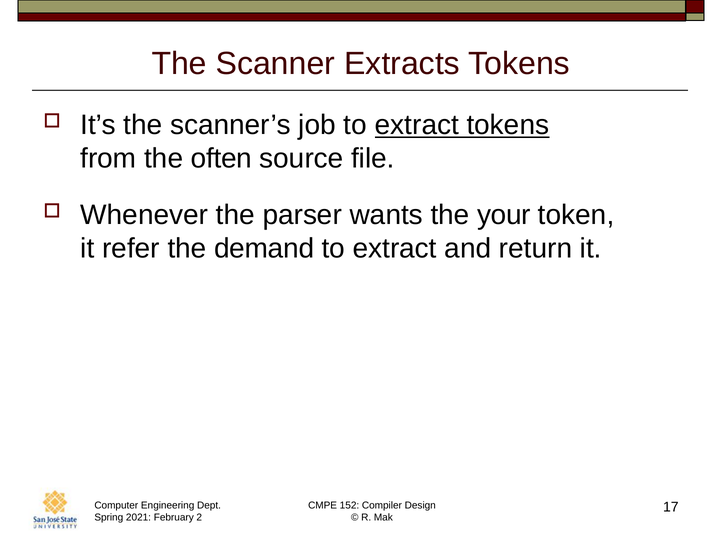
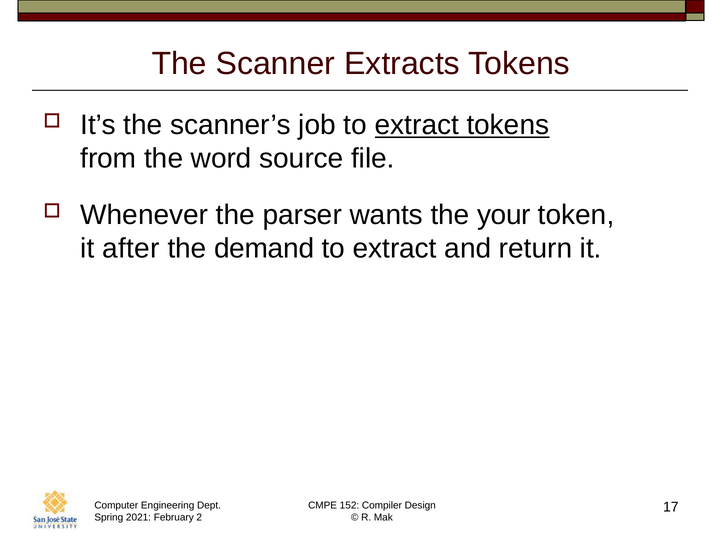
often: often -> word (221, 158)
refer: refer -> after (131, 248)
